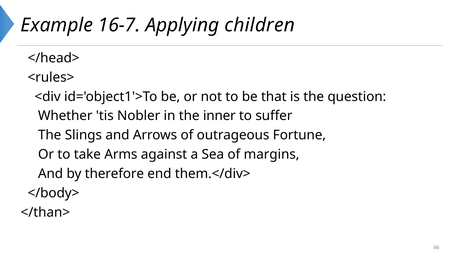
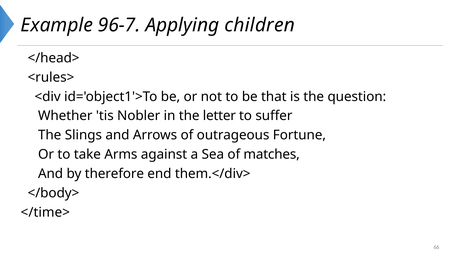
16-7: 16-7 -> 96-7 (119, 25)
inner: inner -> letter (219, 116)
margins: margins -> matches (272, 154)
</than>: </than> -> </time> (45, 212)
